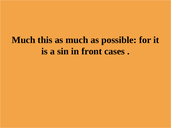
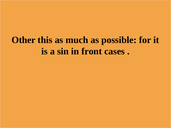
Much: Much -> Other (24, 40)
